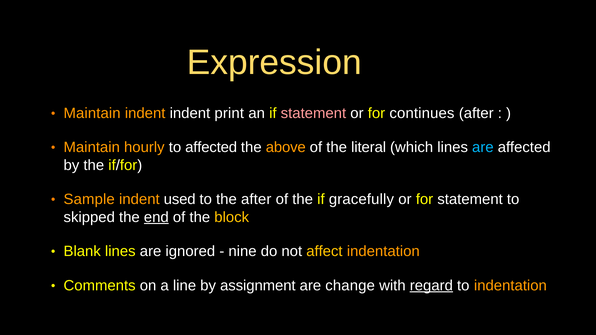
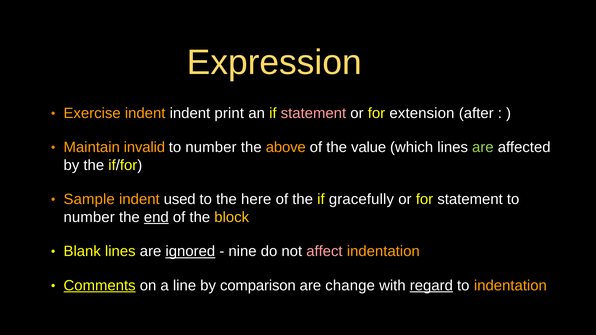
Maintain: Maintain -> Exercise (92, 113)
continues: continues -> extension (422, 113)
hourly: hourly -> invalid (144, 147)
affected: affected -> number (211, 147)
literal: literal -> value (369, 147)
are colour: light blue -> light green (483, 147)
the after: after -> here (256, 199)
skipped: skipped -> number (89, 217)
ignored underline: none -> present (190, 252)
affect colour: yellow -> pink (324, 252)
Comments underline: none -> present (100, 286)
assignment: assignment -> comparison (258, 286)
